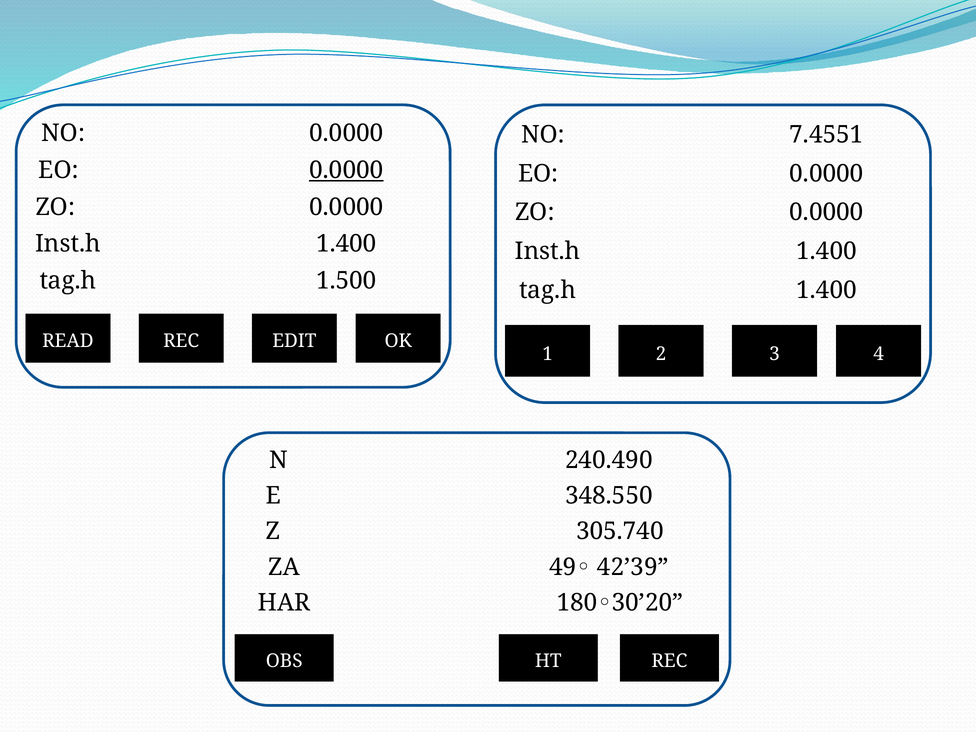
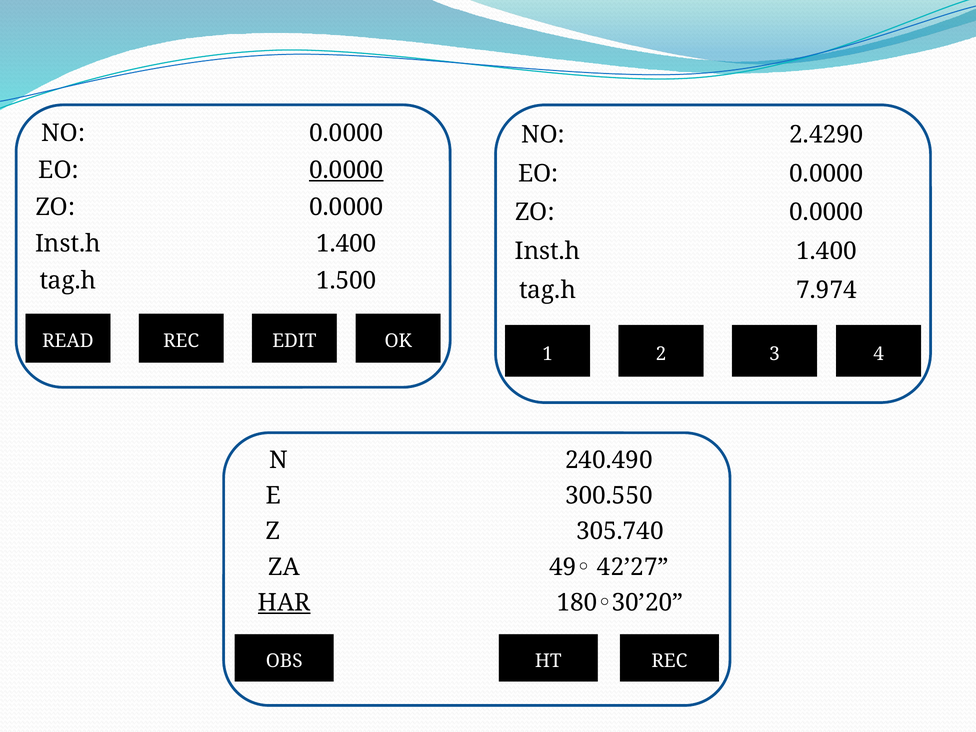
7.4551: 7.4551 -> 2.4290 (826, 135)
1.400: 1.400 -> 7.974 (827, 290)
348.550: 348.550 -> 300.550 (609, 496)
42’39: 42’39 -> 42’27 (633, 567)
HAR underline: none -> present (284, 603)
